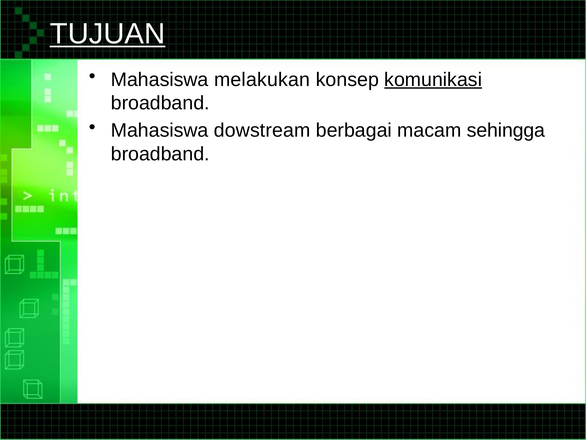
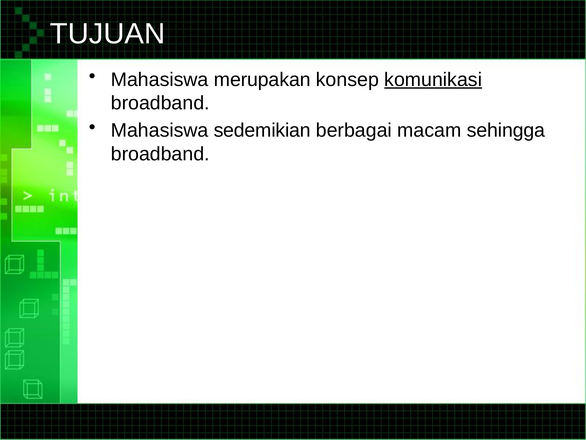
TUJUAN underline: present -> none (108, 34)
melakukan: melakukan -> merupakan (262, 80)
dowstream: dowstream -> sedemikian (262, 130)
